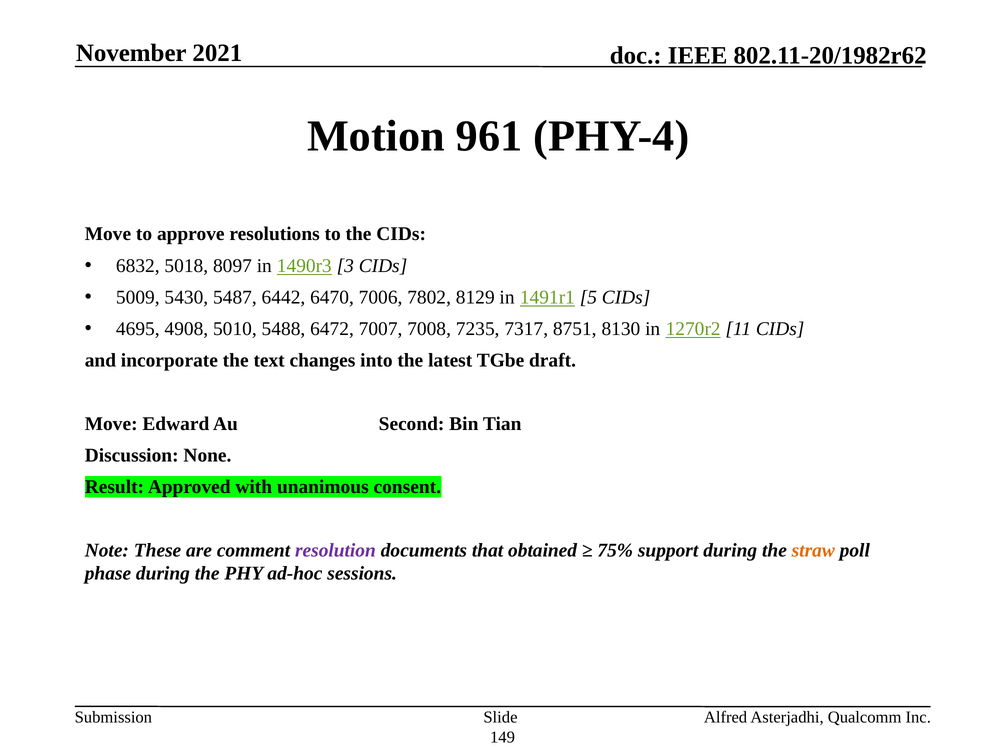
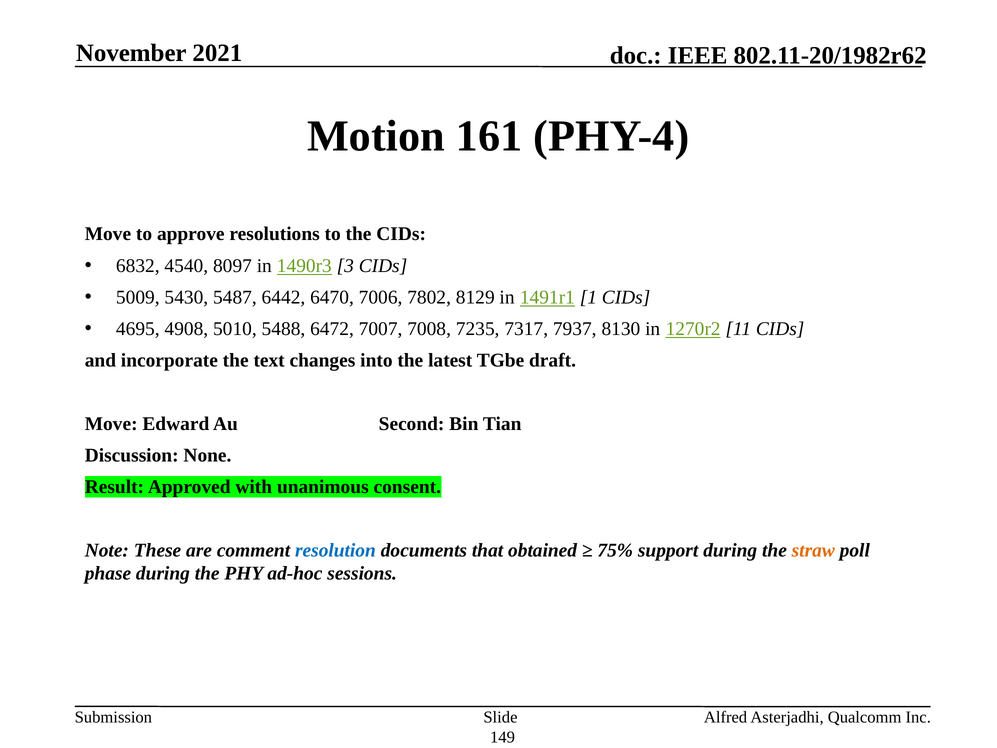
961: 961 -> 161 (489, 136)
5018: 5018 -> 4540 (186, 266)
5: 5 -> 1 (588, 297)
8751: 8751 -> 7937 (575, 329)
resolution colour: purple -> blue (335, 550)
